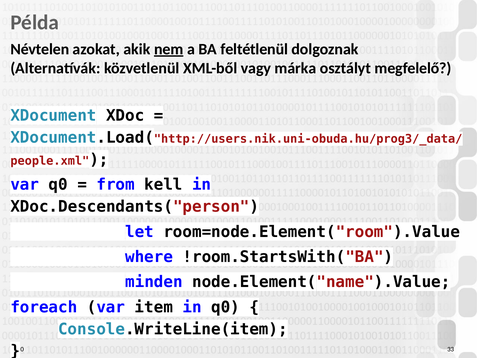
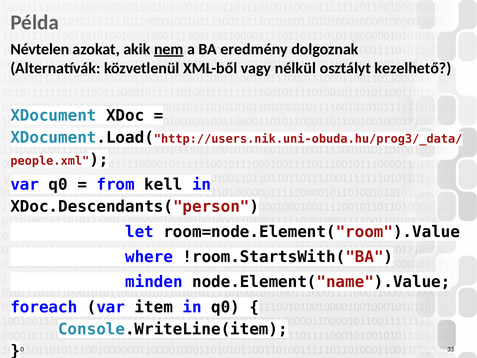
feltétlenül: feltétlenül -> eredmény (254, 49)
márka: márka -> nélkül (295, 68)
megfelelő: megfelelő -> kezelhető (413, 68)
